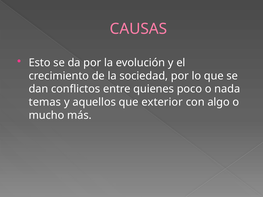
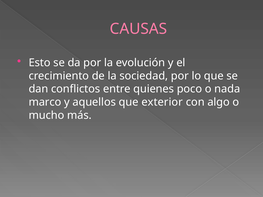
temas: temas -> marco (45, 102)
